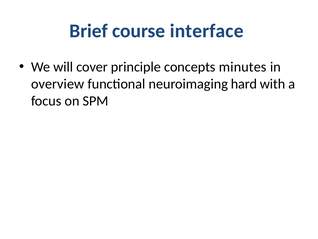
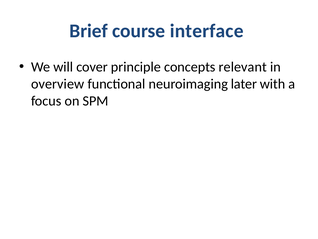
minutes: minutes -> relevant (243, 67)
hard: hard -> later (244, 84)
